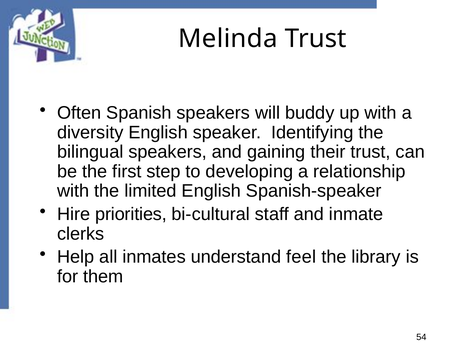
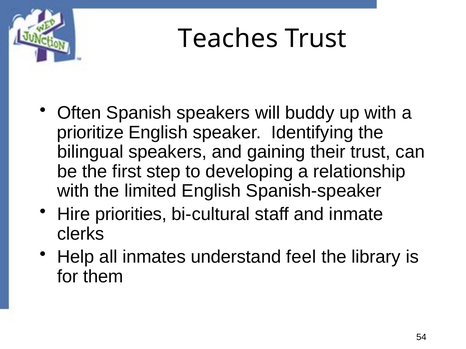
Melinda: Melinda -> Teaches (228, 39)
diversity: diversity -> prioritize (90, 133)
